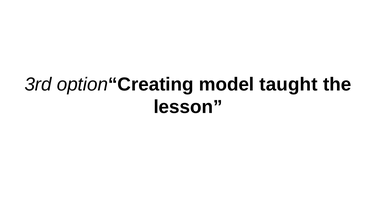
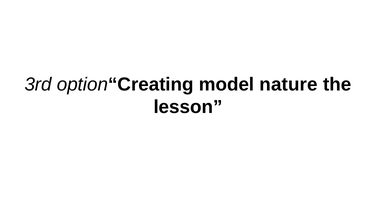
taught: taught -> nature (289, 84)
